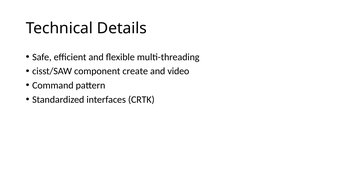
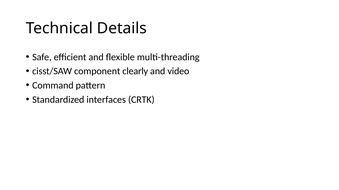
create: create -> clearly (135, 71)
